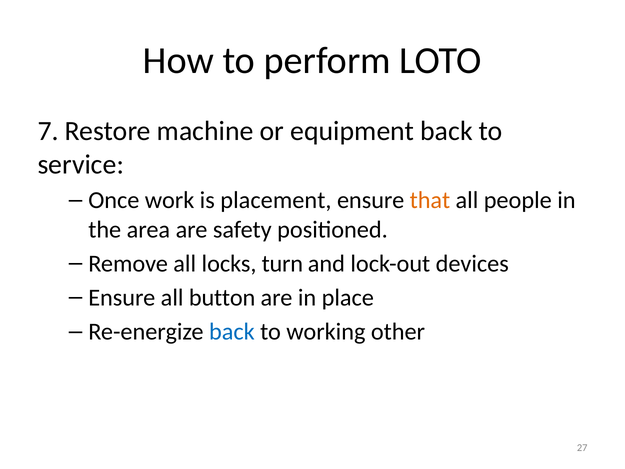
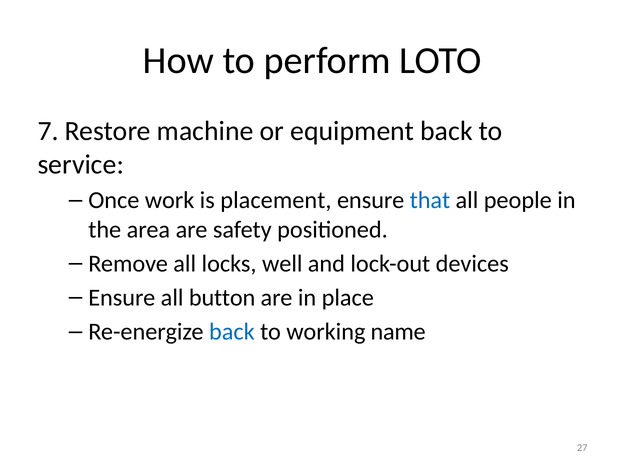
that colour: orange -> blue (430, 200)
turn: turn -> well (282, 264)
other: other -> name (398, 332)
